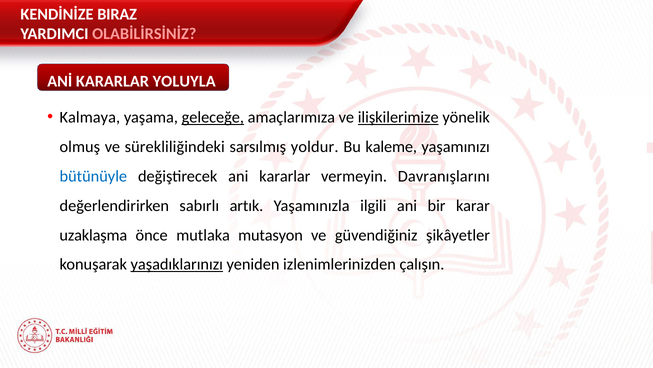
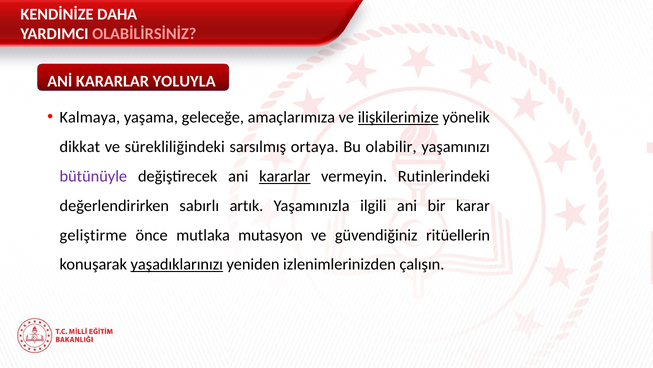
BIRAZ: BIRAZ -> DAHA (117, 14)
geleceğe underline: present -> none (213, 117)
olmuş: olmuş -> dikkat (80, 147)
yoldur: yoldur -> ortaya (315, 147)
kaleme: kaleme -> olabilir (391, 147)
bütünüyle colour: blue -> purple (93, 176)
kararlar underline: none -> present (285, 176)
Davranışlarını: Davranışlarını -> Rutinlerindeki (444, 176)
uzaklaşma: uzaklaşma -> geliştirme (93, 235)
şikâyetler: şikâyetler -> ritüellerin (458, 235)
